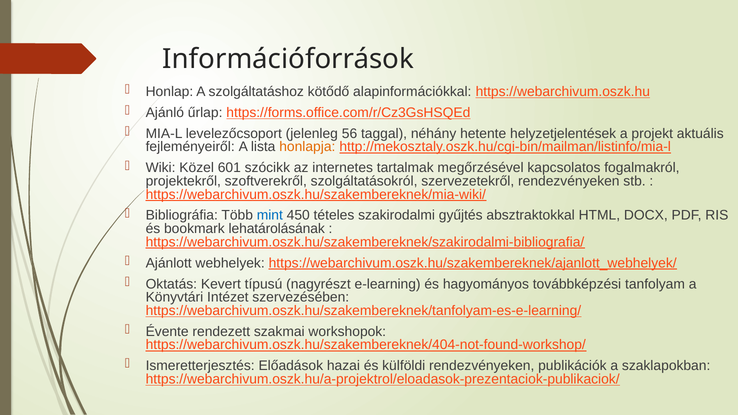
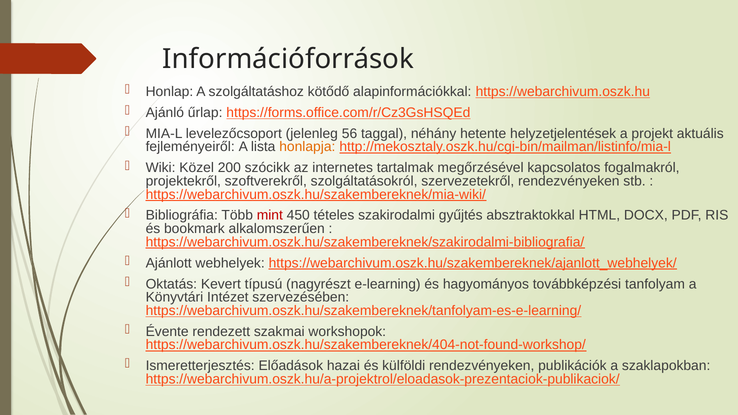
601: 601 -> 200 (229, 168)
mint colour: blue -> red (270, 215)
lehatárolásának: lehatárolásának -> alkalomszerűen (277, 229)
